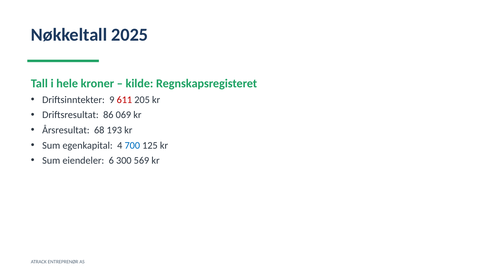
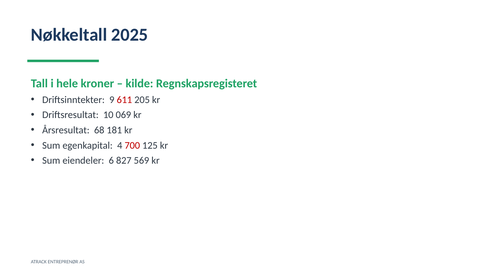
86: 86 -> 10 (108, 115)
193: 193 -> 181 (114, 130)
700 colour: blue -> red (132, 145)
300: 300 -> 827 (124, 160)
